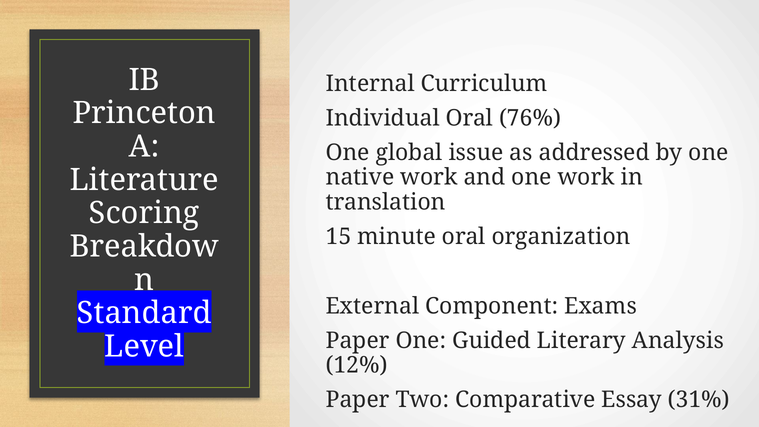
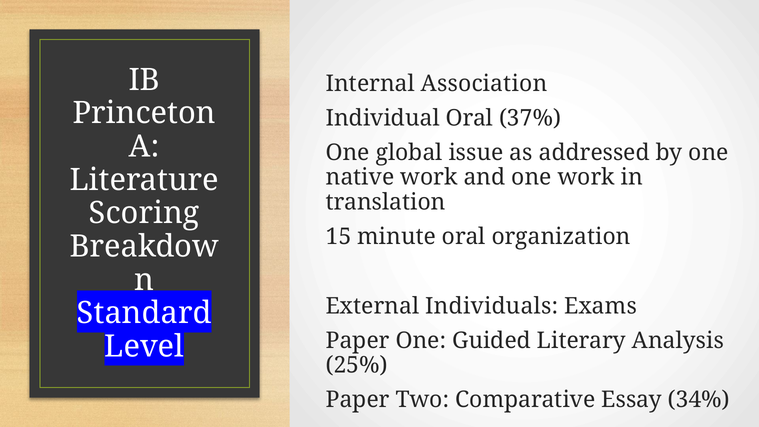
Curriculum: Curriculum -> Association (484, 83)
76%: 76% -> 37% (530, 118)
Component: Component -> Individuals (492, 306)
12%: 12% -> 25% (357, 365)
31%: 31% -> 34% (699, 400)
